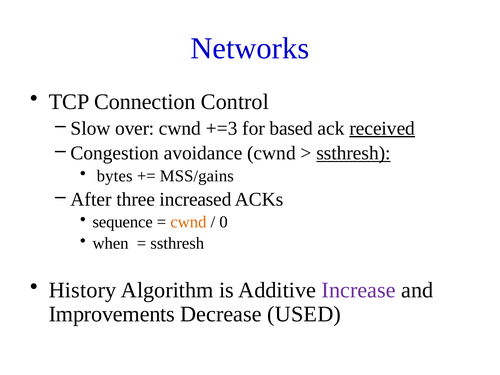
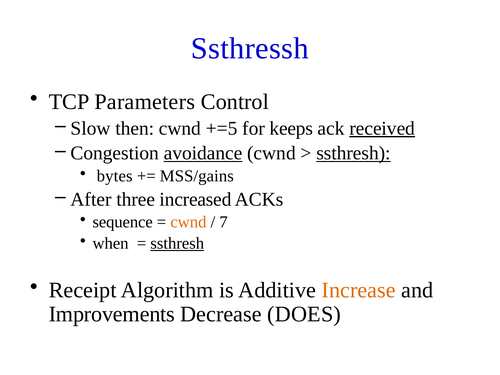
Networks: Networks -> Ssthressh (250, 48)
Connection: Connection -> Parameters (145, 102)
over: over -> then (135, 128)
+=3: +=3 -> +=5 (222, 128)
based: based -> keeps (291, 128)
avoidance underline: none -> present (203, 153)
0: 0 -> 7 (224, 222)
ssthresh underline: none -> present (177, 243)
History: History -> Receipt (83, 290)
Increase colour: purple -> orange (359, 290)
USED: USED -> DOES (304, 314)
